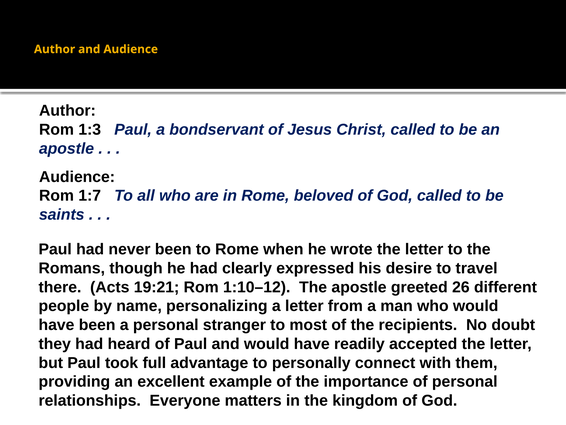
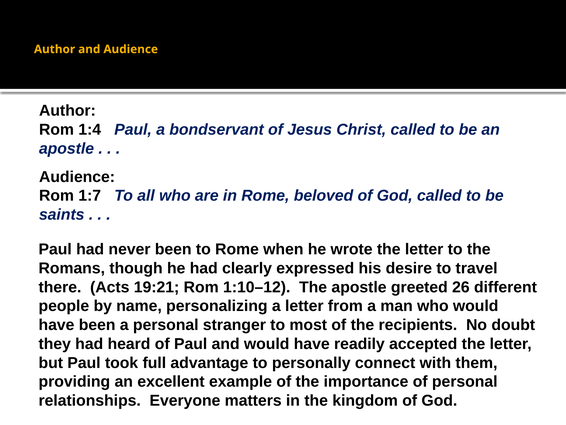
1:3: 1:3 -> 1:4 (90, 129)
